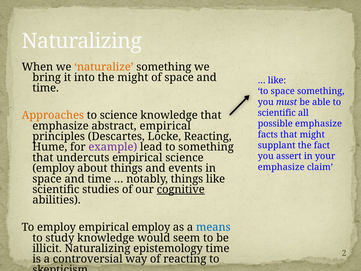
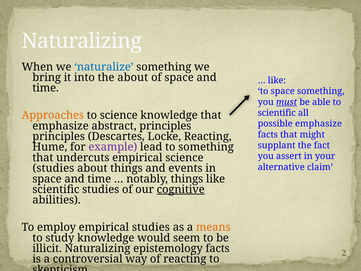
naturalize colour: orange -> blue (104, 67)
the might: might -> about (133, 77)
must underline: none -> present (287, 102)
abstract empirical: empirical -> principles (165, 126)
emphasize: emphasize -> alternative (281, 167)
employ: employ -> studies (53, 168)
empirical employ: employ -> studies (151, 227)
means colour: blue -> orange (213, 227)
epistemology time: time -> facts (218, 248)
